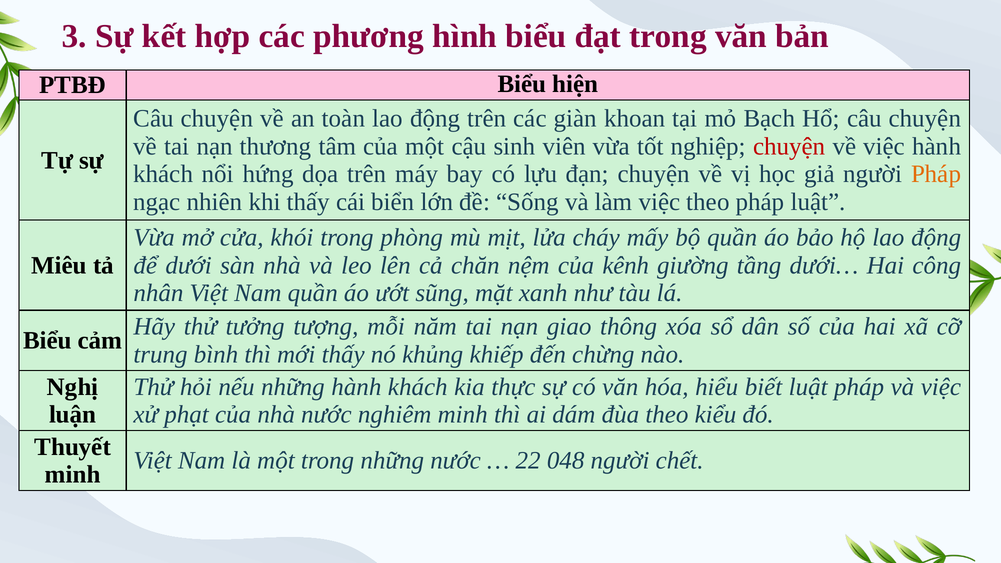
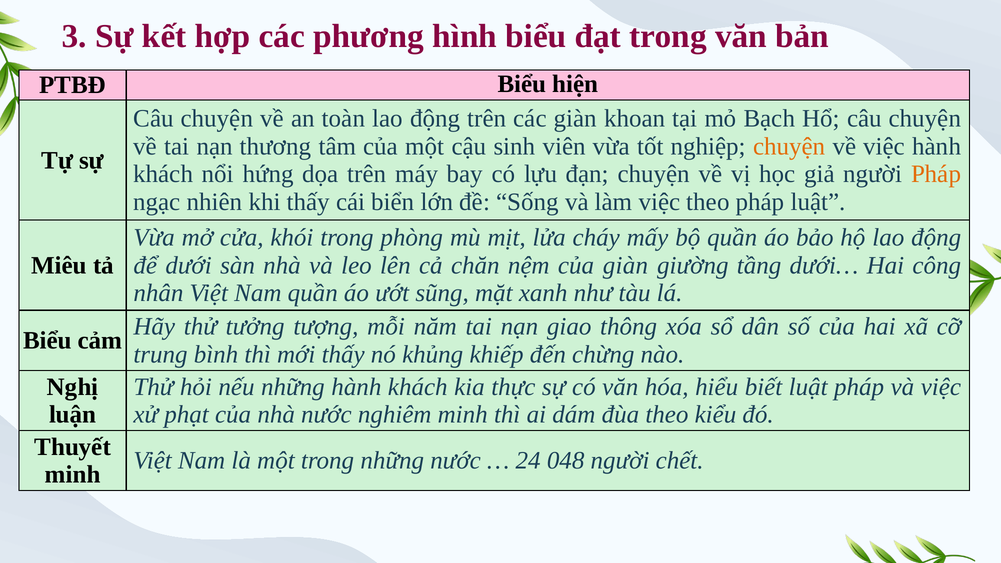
chuyện colour: red -> orange (789, 146)
của kênh: kênh -> giàn (625, 265)
22: 22 -> 24 (528, 461)
